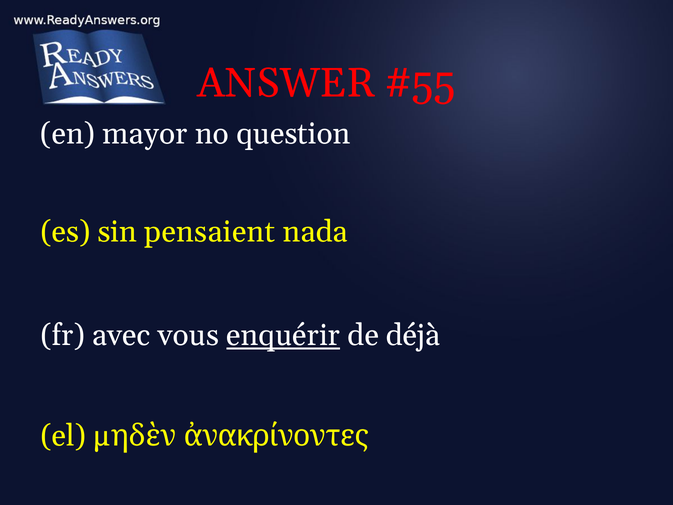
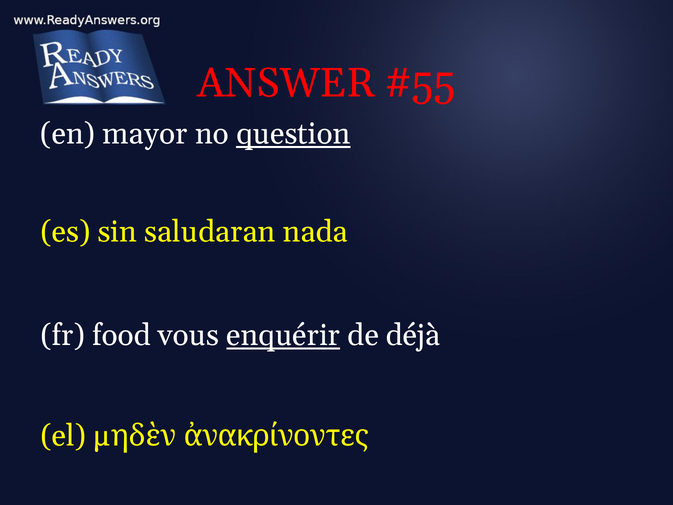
question underline: none -> present (293, 134)
pensaient: pensaient -> saludaran (210, 232)
avec: avec -> food (121, 335)
